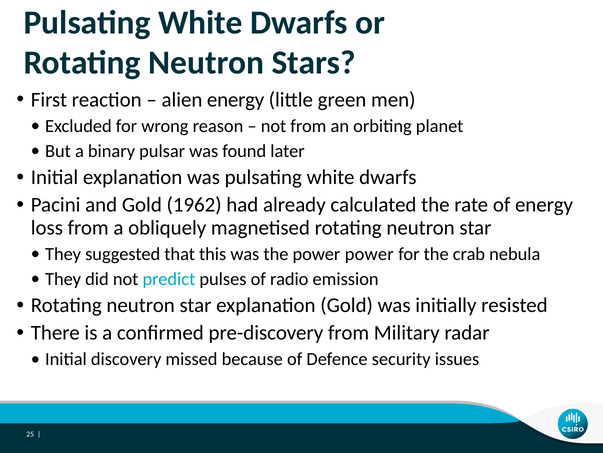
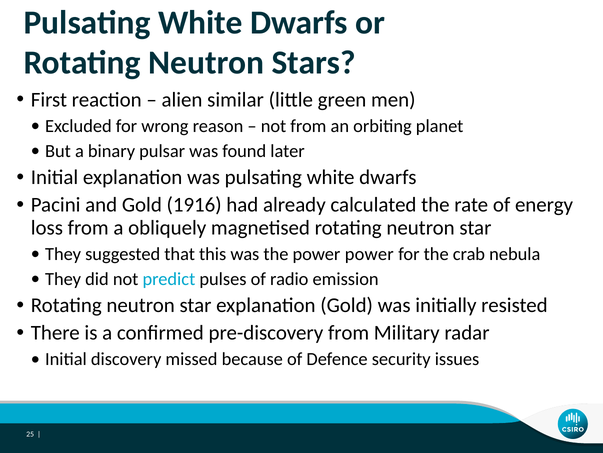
alien energy: energy -> similar (236, 100)
1962: 1962 -> 1916 (194, 205)
